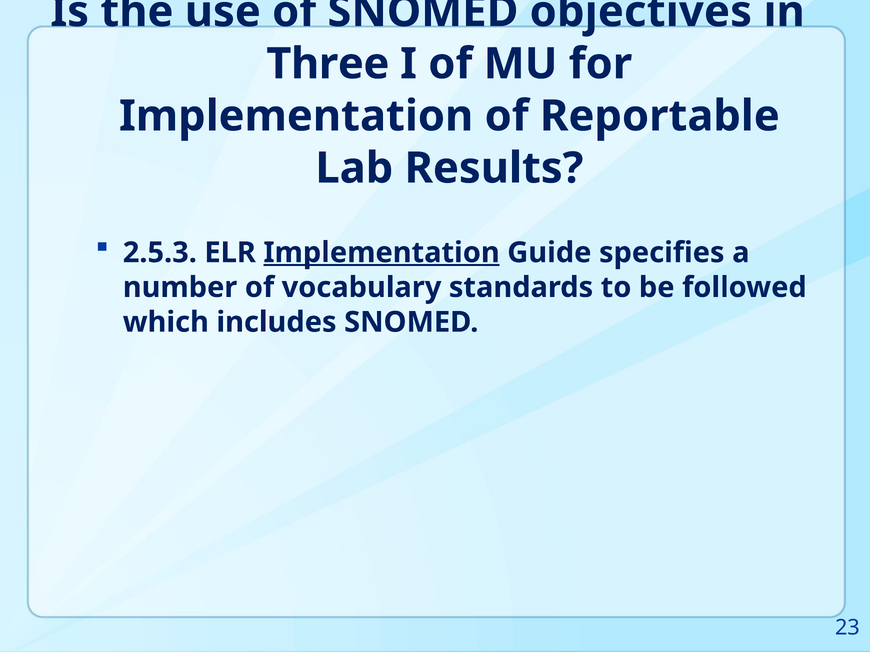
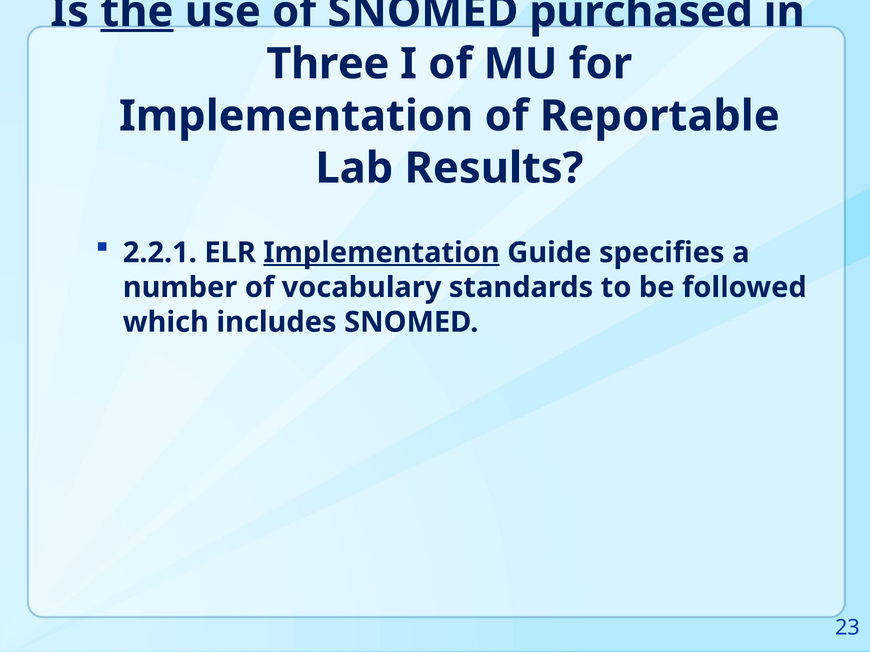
the underline: none -> present (137, 12)
objectives: objectives -> purchased (641, 12)
2.5.3: 2.5.3 -> 2.2.1 (160, 253)
